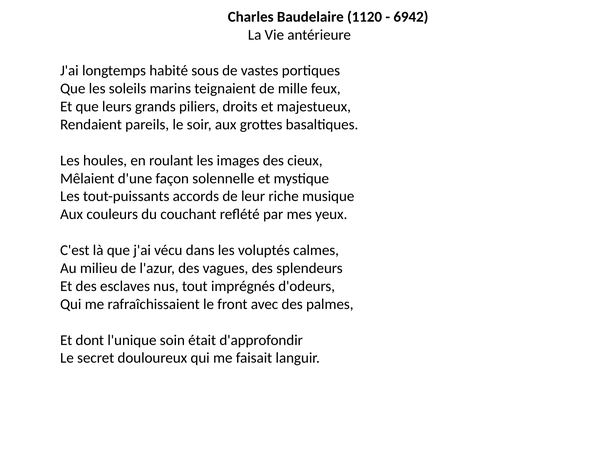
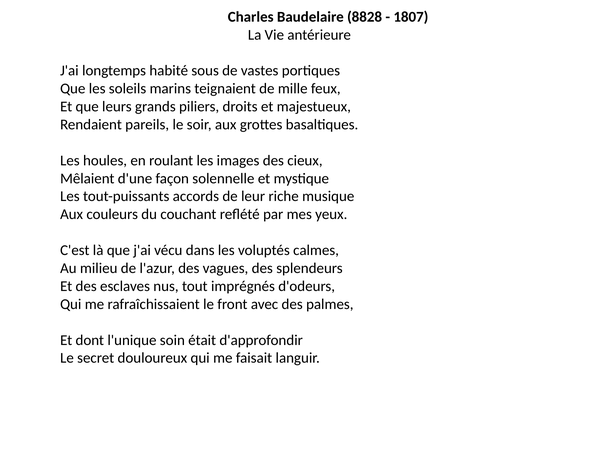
1120: 1120 -> 8828 (365, 17)
6942: 6942 -> 1807 (411, 17)
